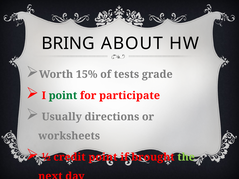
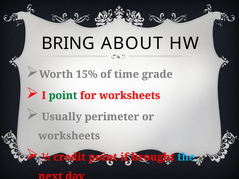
tests: tests -> time (126, 74)
for participate: participate -> worksheets (130, 96)
directions: directions -> perimeter (112, 117)
the colour: light green -> light blue (186, 157)
